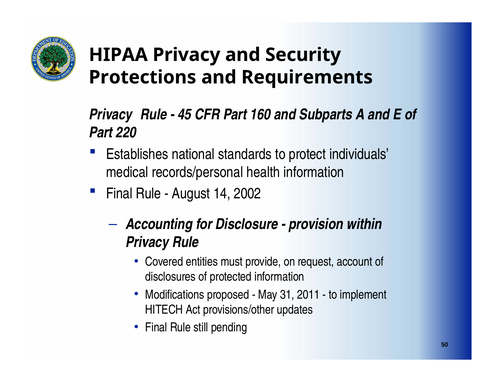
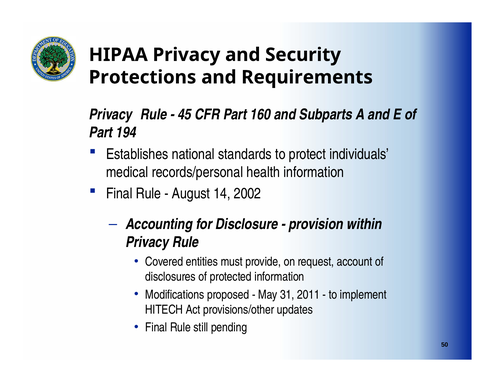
220: 220 -> 194 (126, 133)
